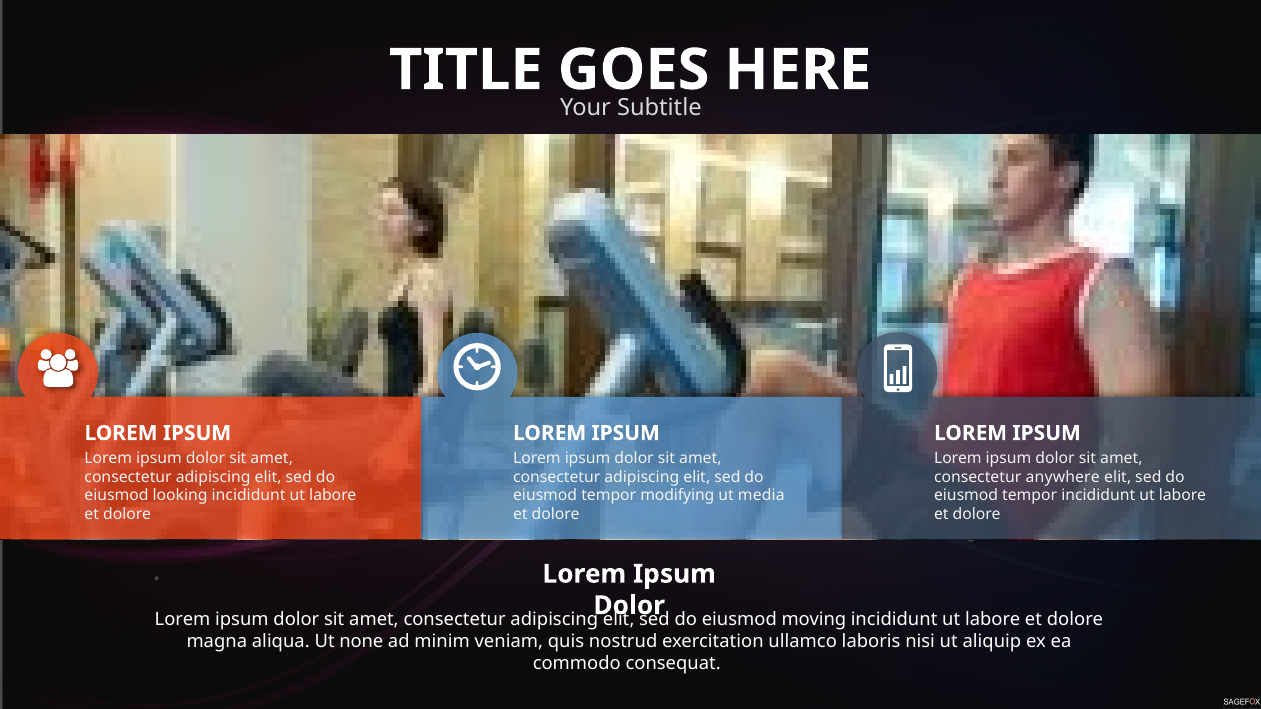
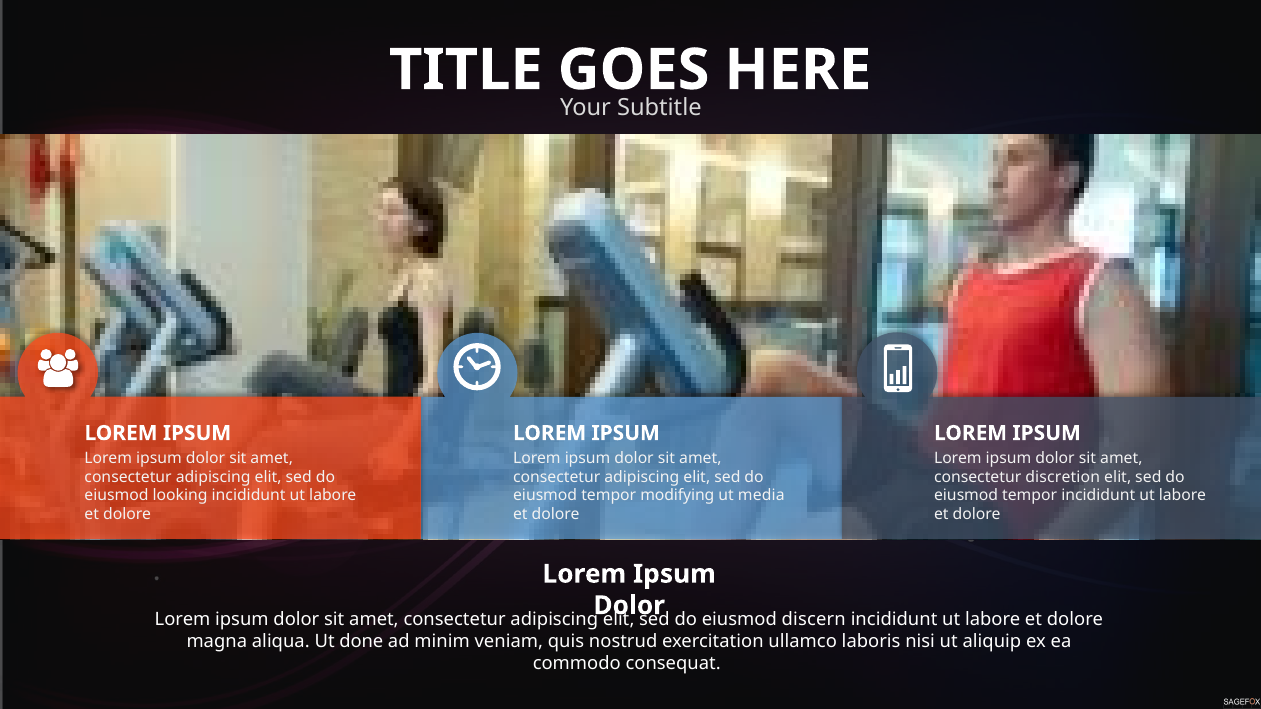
anywhere: anywhere -> discretion (1063, 477)
moving: moving -> discern (814, 619)
none: none -> done (361, 641)
